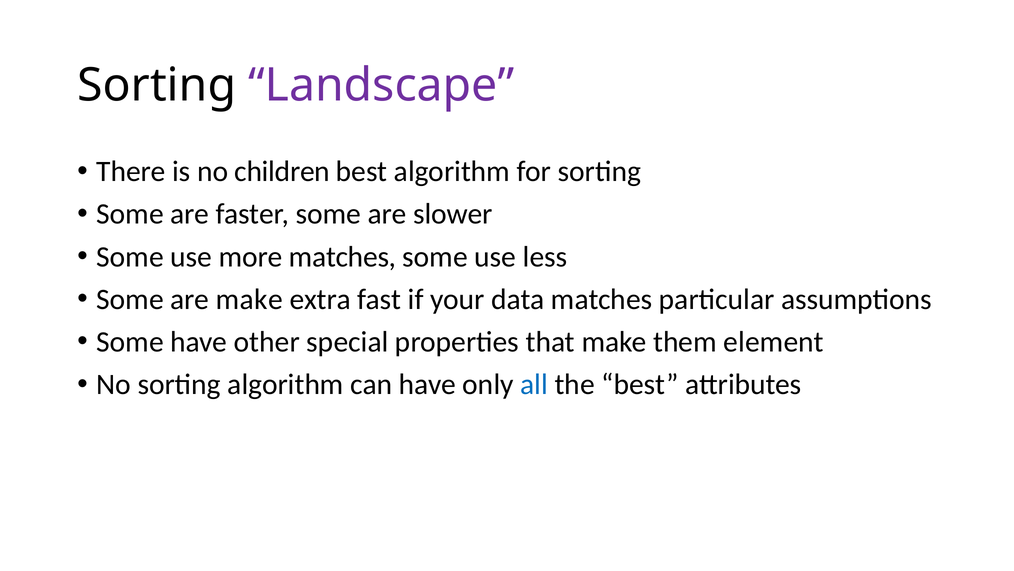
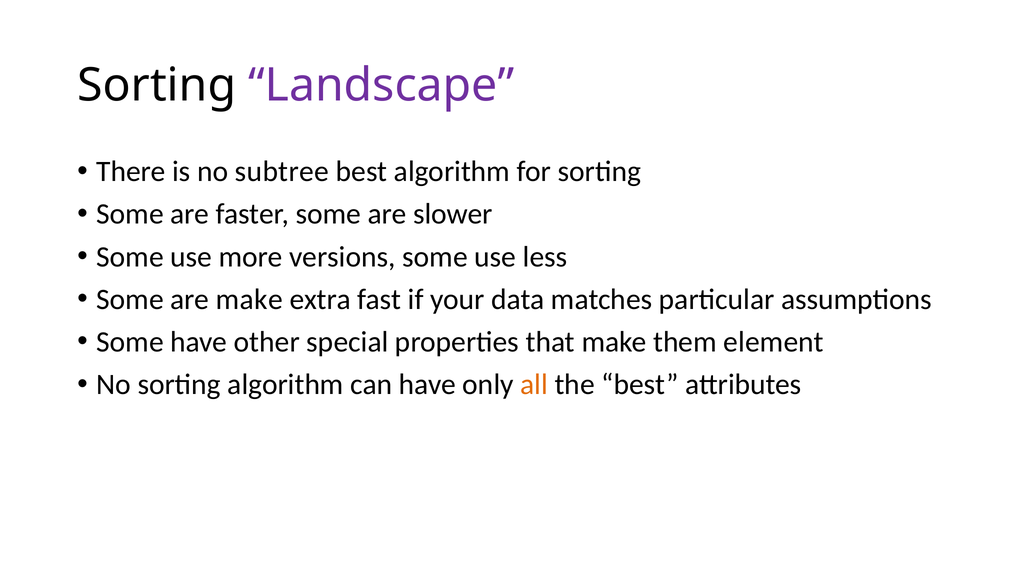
children: children -> subtree (282, 171)
more matches: matches -> versions (342, 256)
all colour: blue -> orange (534, 384)
